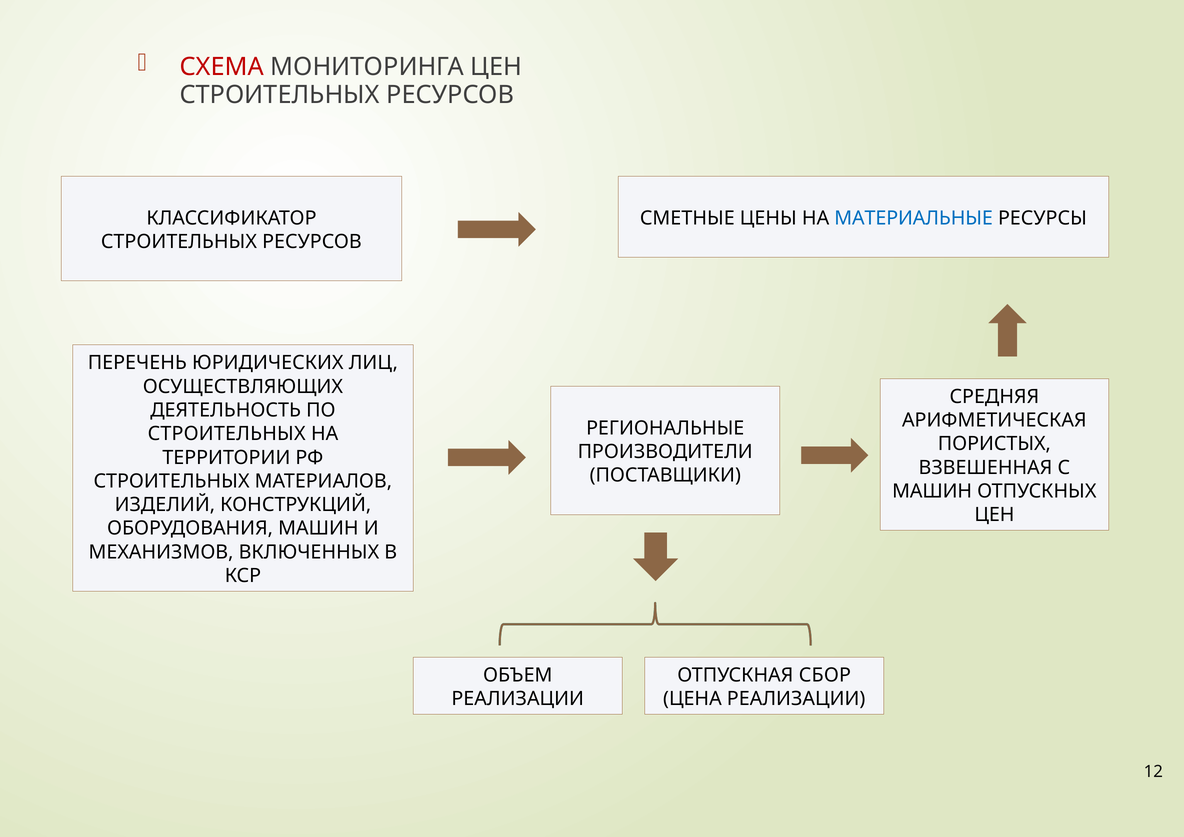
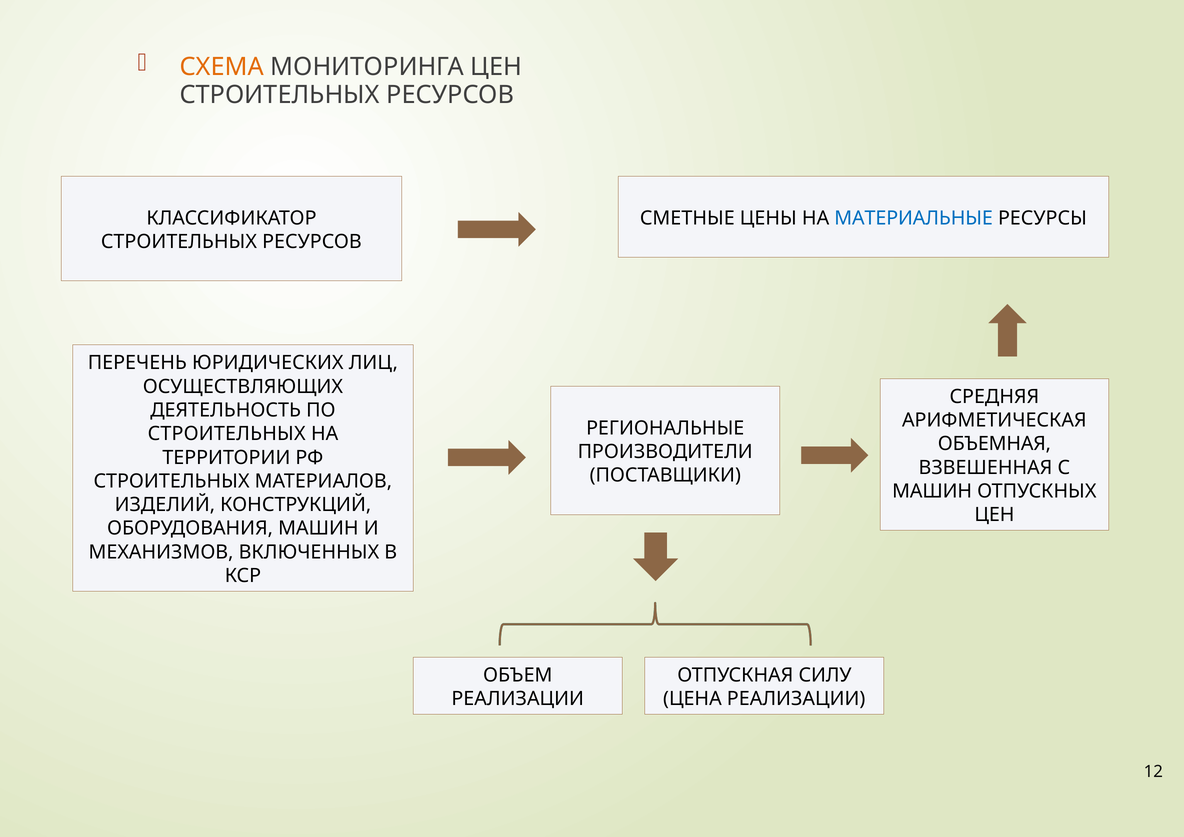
СХЕМА colour: red -> orange (222, 67)
ПОРИСТЫХ: ПОРИСТЫХ -> ОБЪЕМНАЯ (994, 444)
СБОР: СБОР -> СИЛУ (825, 675)
